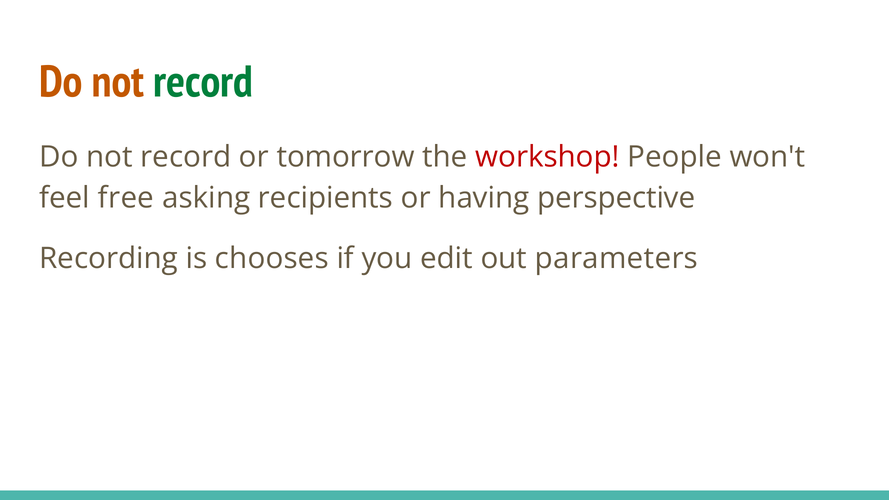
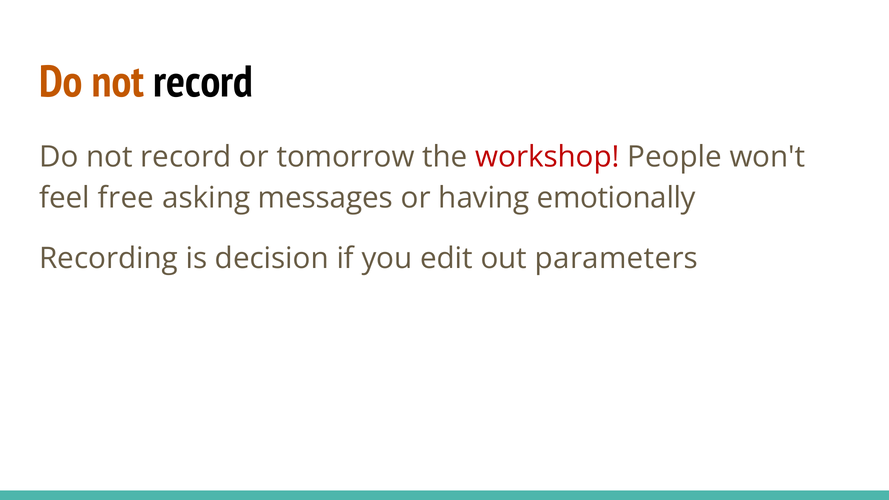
record colour: green -> black (203, 82)
recipients: recipients -> messages (325, 198)
perspective: perspective -> emotionally (616, 198)
chooses: chooses -> decision (272, 259)
